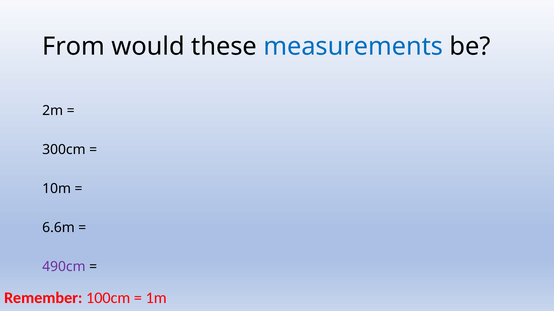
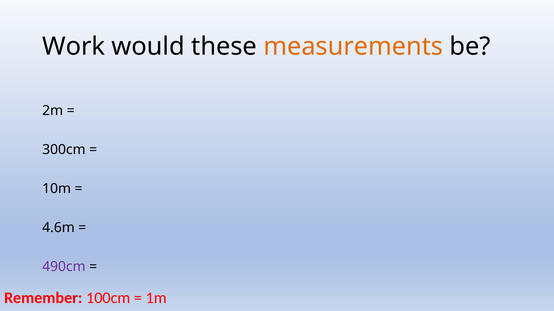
From: From -> Work (74, 47)
measurements colour: blue -> orange (353, 47)
6.6m: 6.6m -> 4.6m (58, 228)
